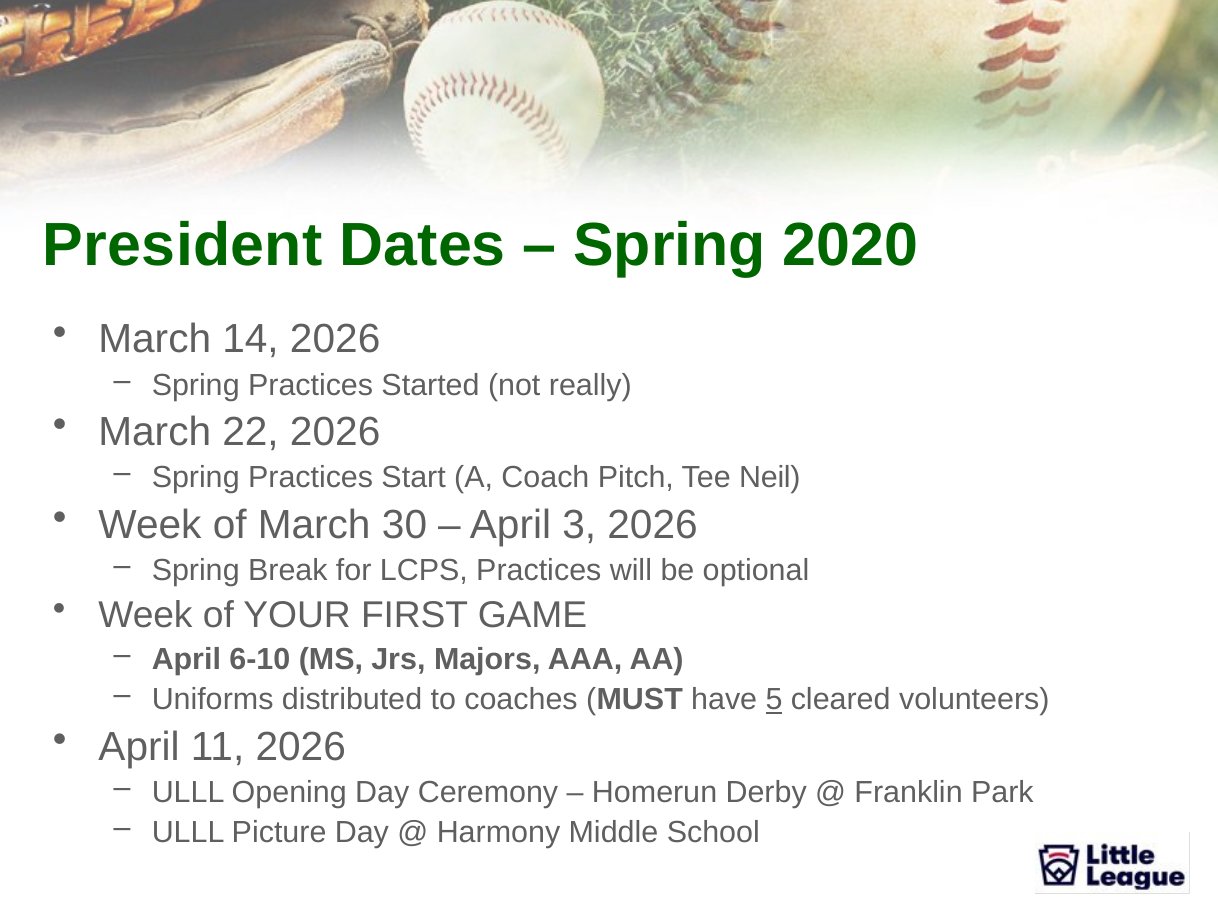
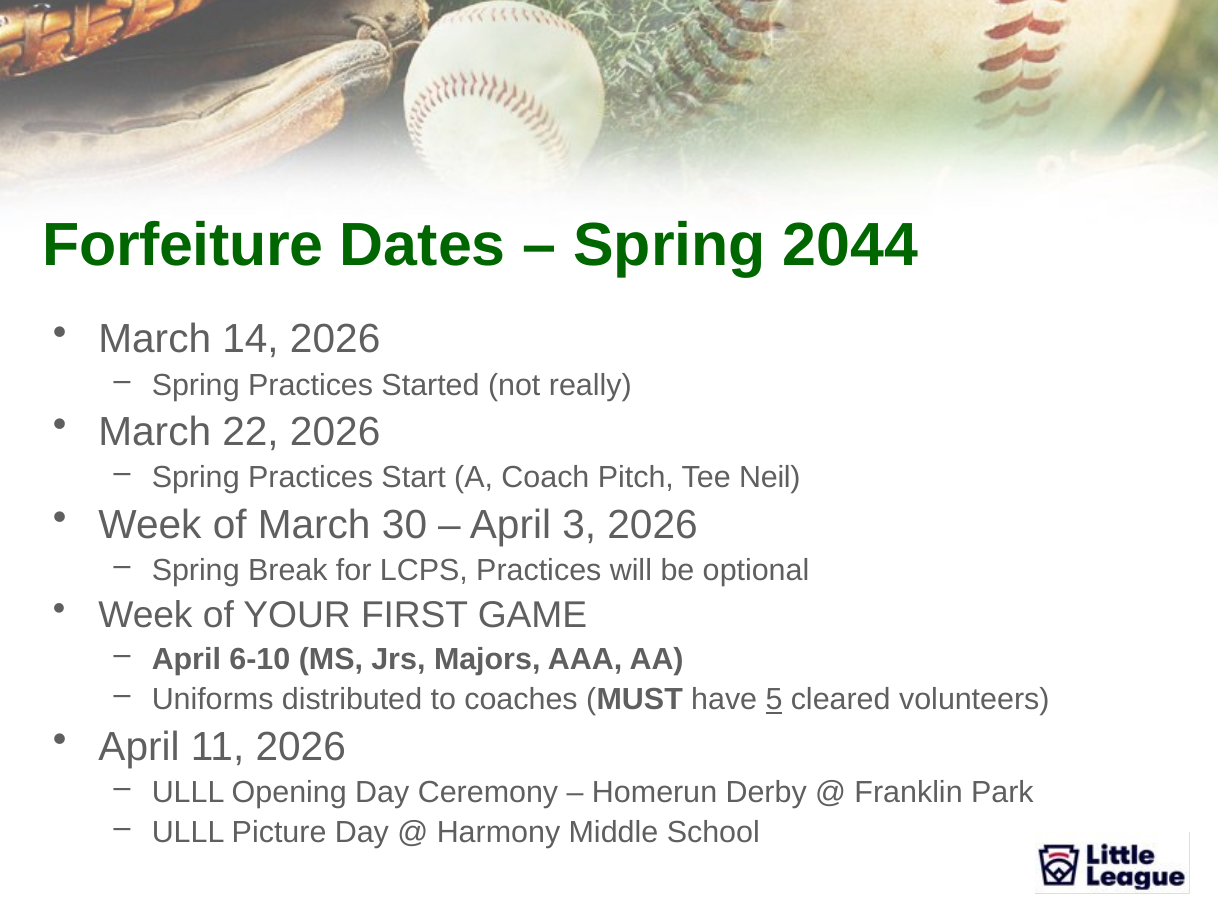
President: President -> Forfeiture (183, 245)
2020: 2020 -> 2044 (851, 245)
